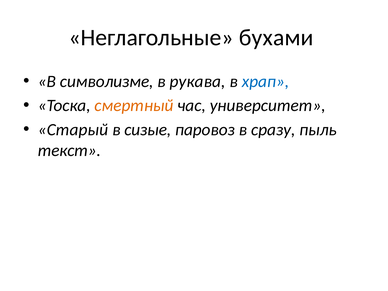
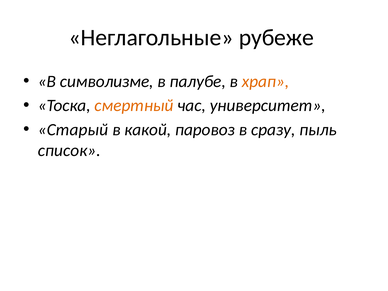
бухами: бухами -> рубеже (276, 38)
рукава: рукава -> палубе (198, 81)
храп colour: blue -> orange (266, 81)
сизые: сизые -> какой (148, 130)
текст: текст -> список (69, 150)
